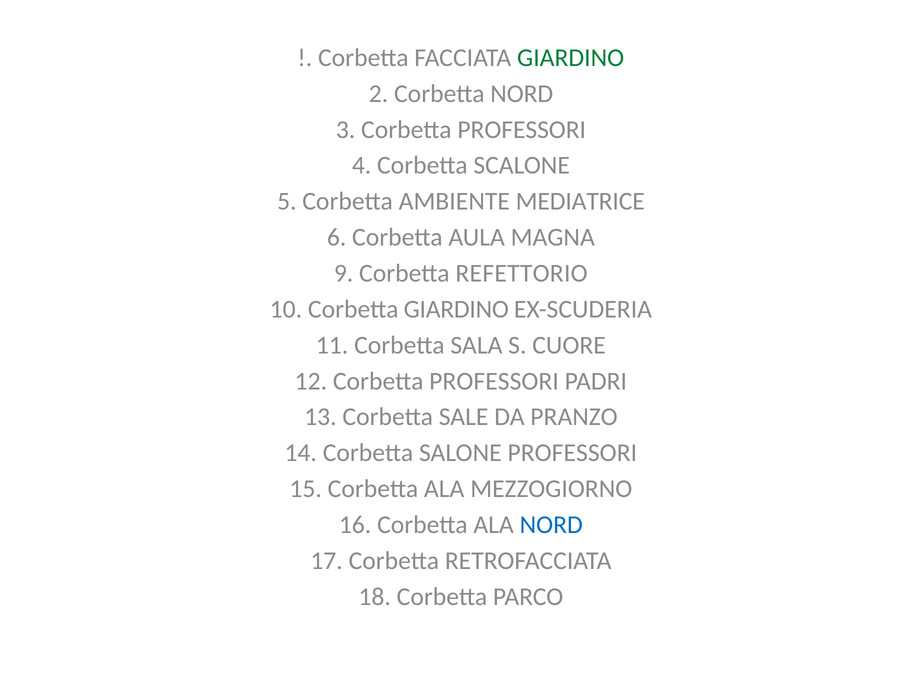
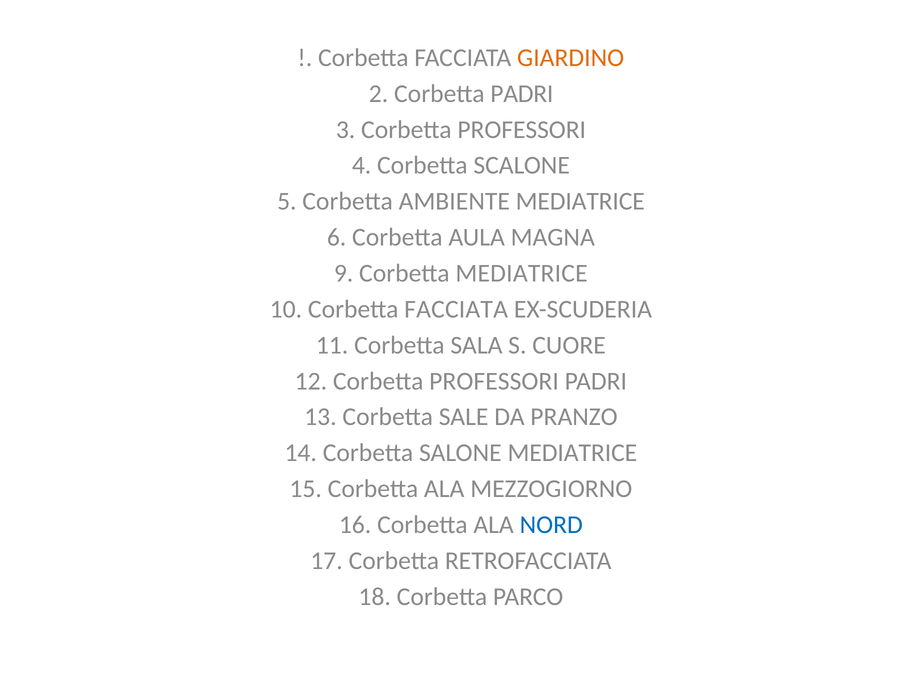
GIARDINO colour: green -> orange (571, 58)
Corbetta NORD: NORD -> PADRI (522, 94)
Corbetta REFETTORIO: REFETTORIO -> MEDIATRICE (522, 273)
10 Corbetta GIARDINO: GIARDINO -> FACCIATA (456, 309)
SALONE PROFESSORI: PROFESSORI -> MEDIATRICE (572, 453)
